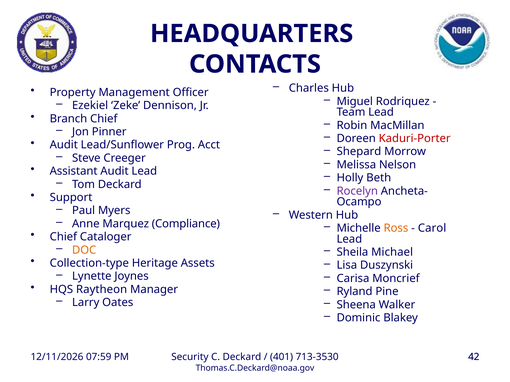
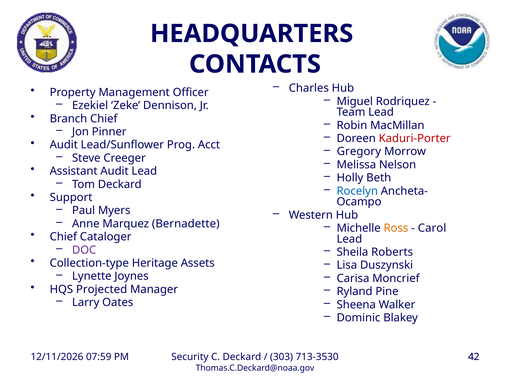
Shepard: Shepard -> Gregory (359, 152)
Rocelyn colour: purple -> blue (357, 191)
Compliance: Compliance -> Bernadette (186, 224)
DOC colour: orange -> purple (84, 250)
Michael: Michael -> Roberts (392, 252)
Raytheon: Raytheon -> Projected (102, 290)
401: 401 -> 303 (282, 357)
